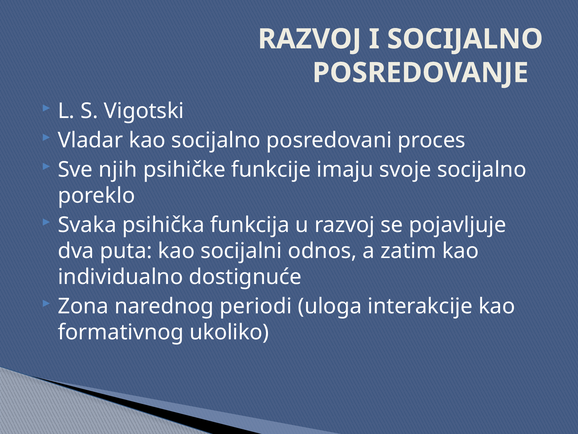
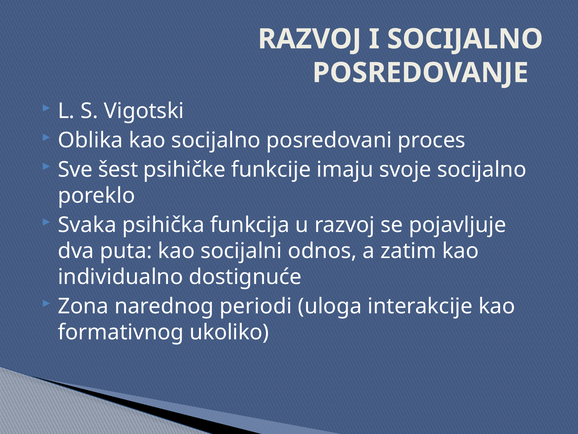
Vladar: Vladar -> Oblika (90, 140)
njih: njih -> šest (118, 169)
